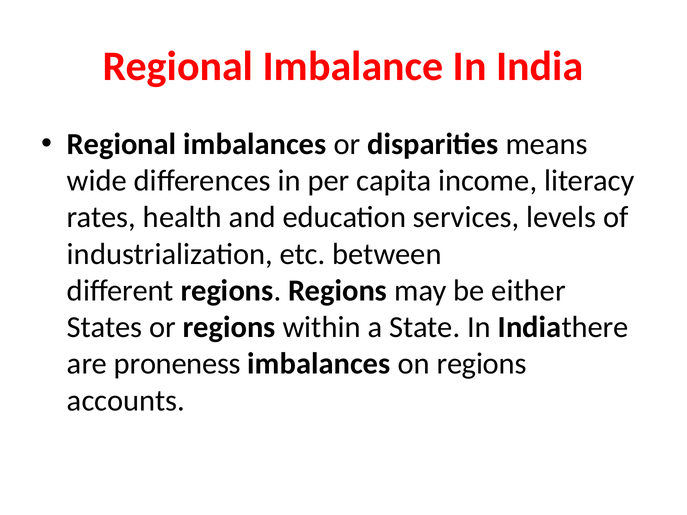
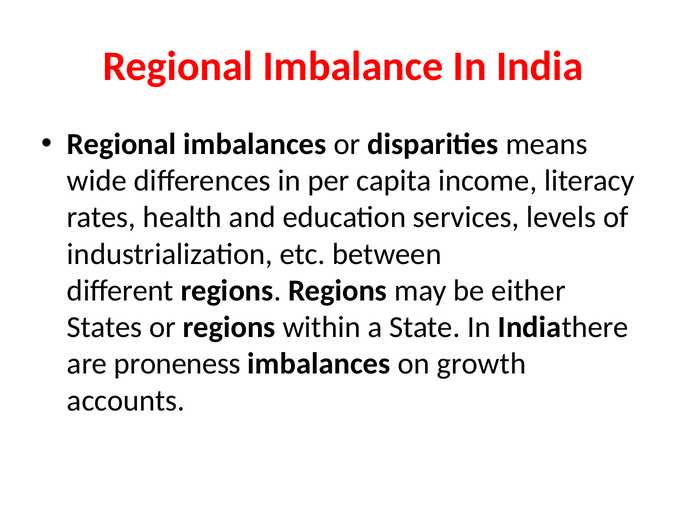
on regions: regions -> growth (481, 364)
